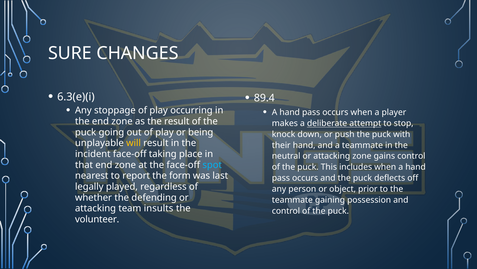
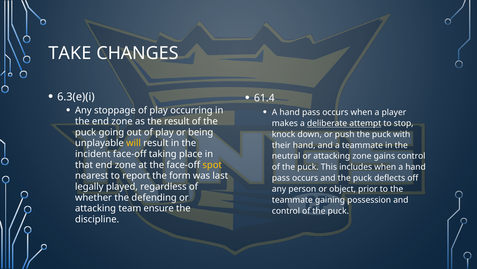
SURE: SURE -> TAKE (70, 53)
89.4: 89.4 -> 61.4 (264, 98)
spot colour: light blue -> yellow (212, 165)
insults: insults -> ensure (159, 208)
volunteer: volunteer -> discipline (97, 219)
